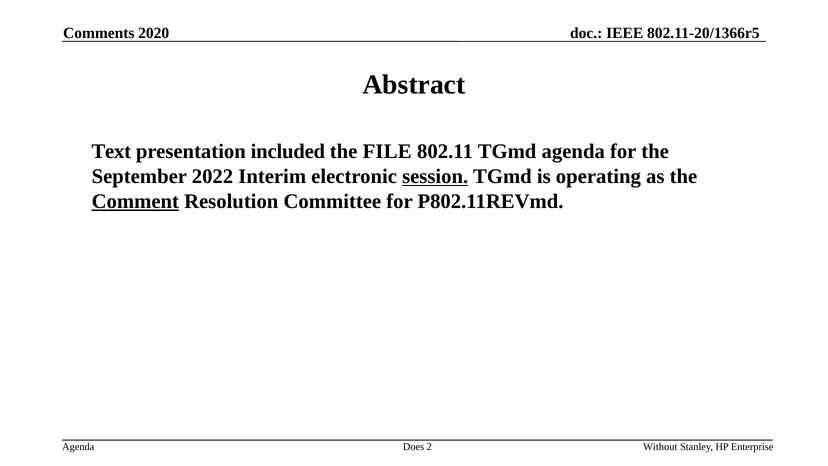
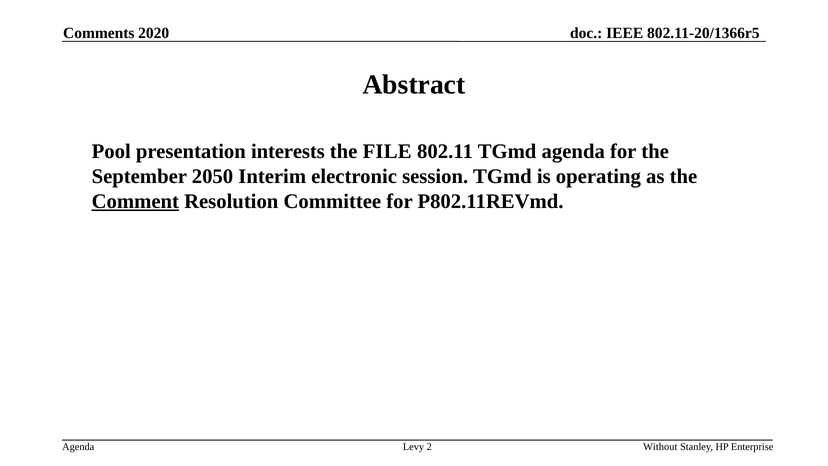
Text: Text -> Pool (111, 152)
included: included -> interests (288, 152)
2022: 2022 -> 2050 (212, 176)
session underline: present -> none (435, 176)
Does: Does -> Levy (414, 447)
